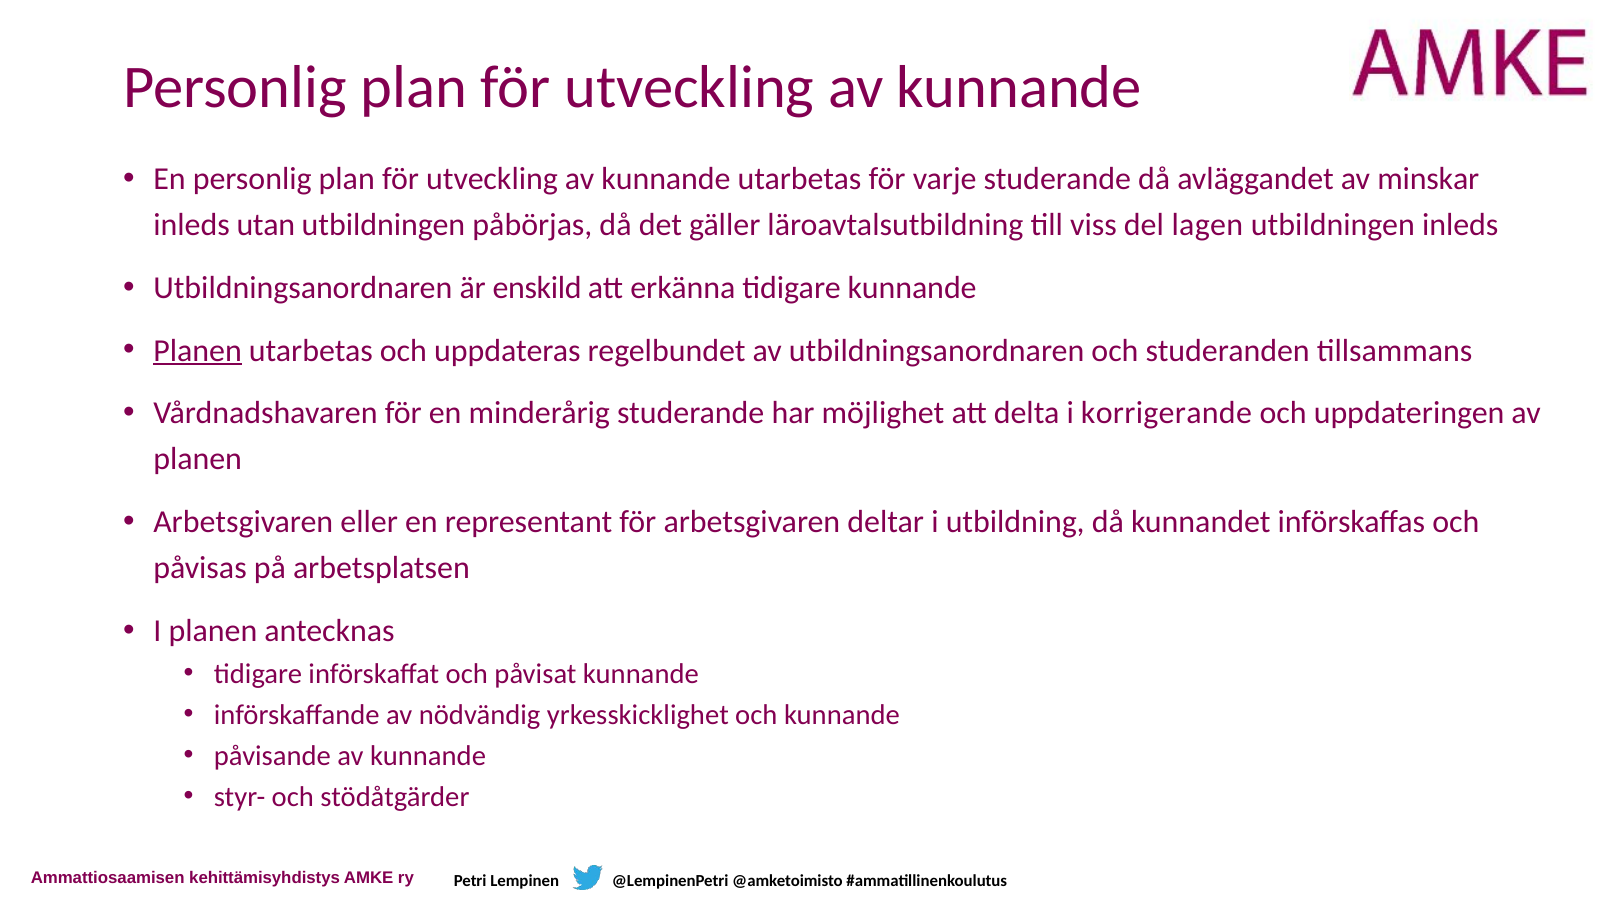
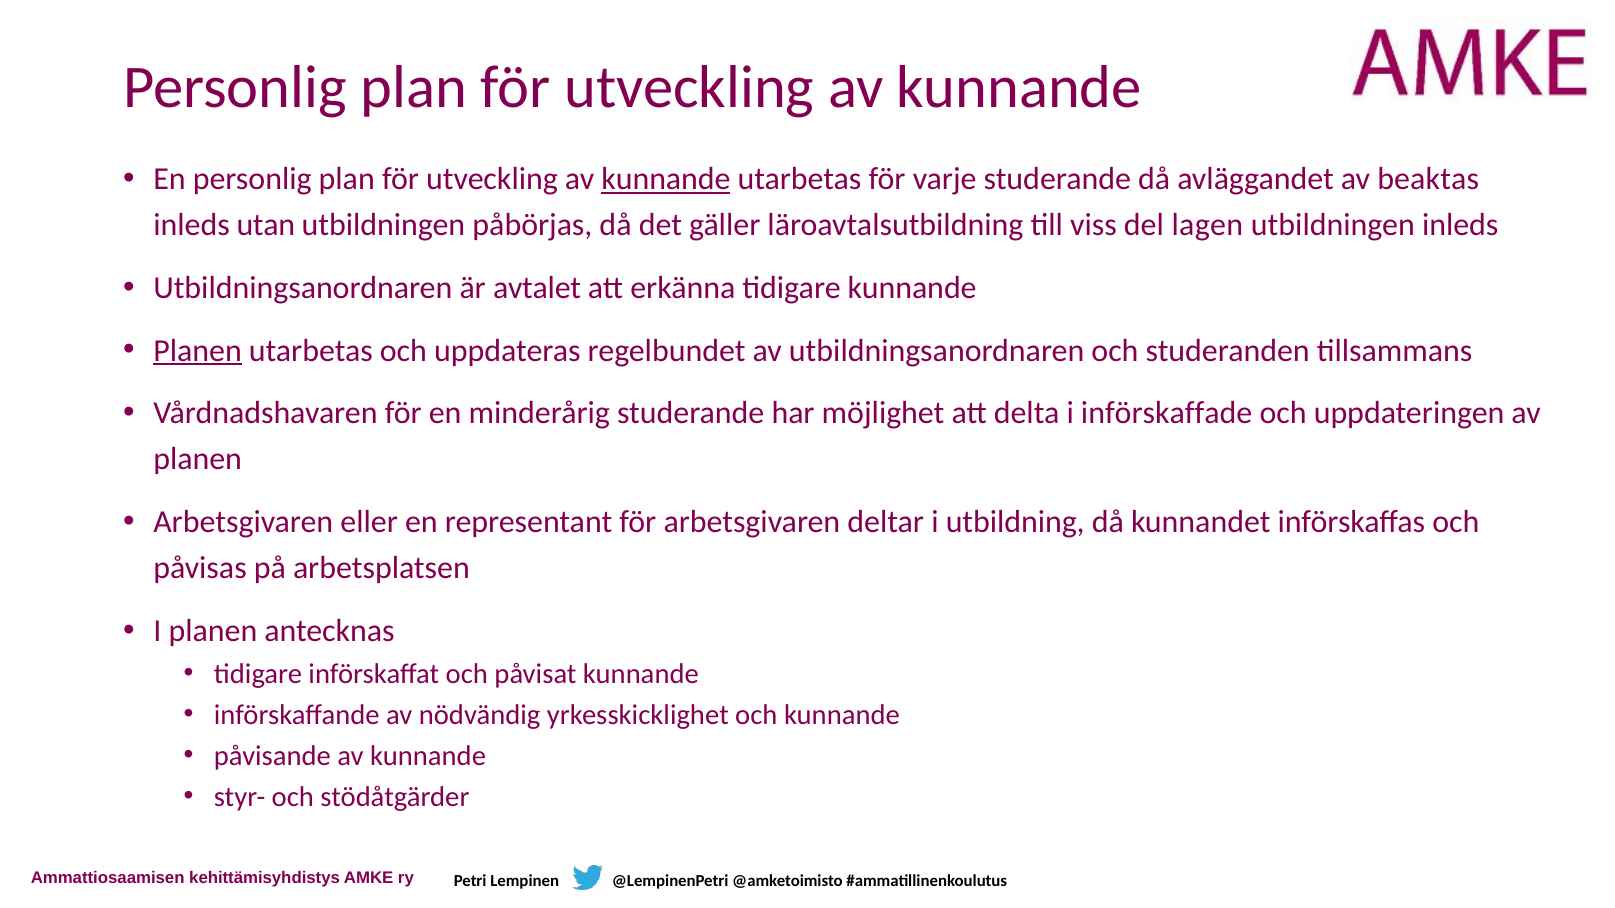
kunnande underline: none -> present (666, 179)
minskar: minskar -> beaktas (1428, 179)
enskild: enskild -> avtalet (537, 288)
korrigerande: korrigerande -> införskaffade (1167, 414)
